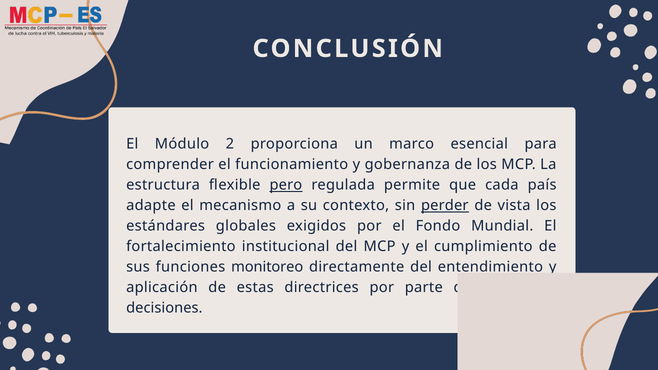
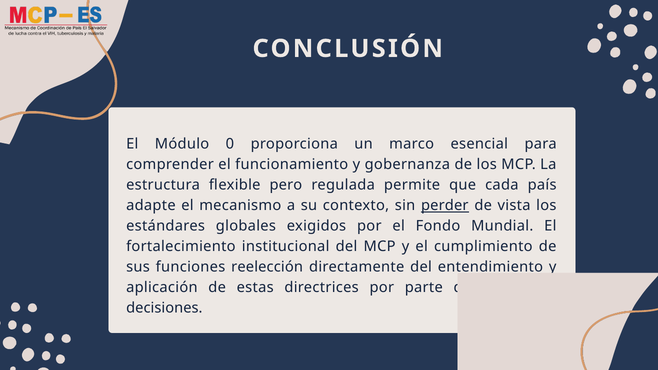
2: 2 -> 0 (230, 144)
pero underline: present -> none (286, 185)
monitoreo: monitoreo -> reelección (267, 267)
